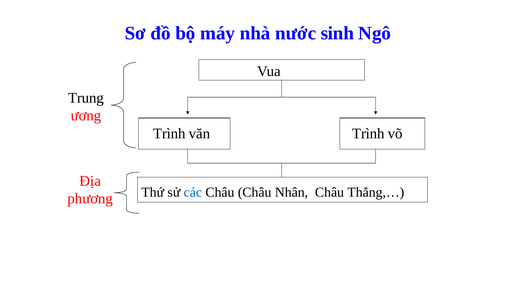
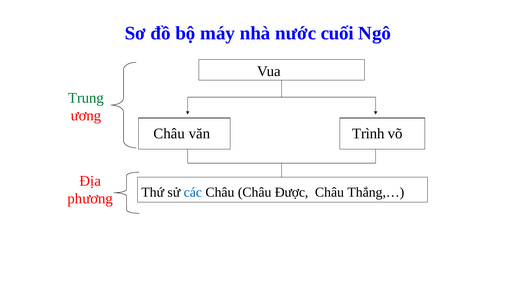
sinh: sinh -> cuối (337, 33)
Trung colour: black -> green (86, 98)
Trình: Trình -> Châu (169, 134)
Nhân: Nhân -> Được (292, 192)
